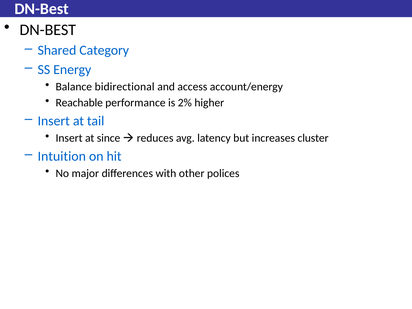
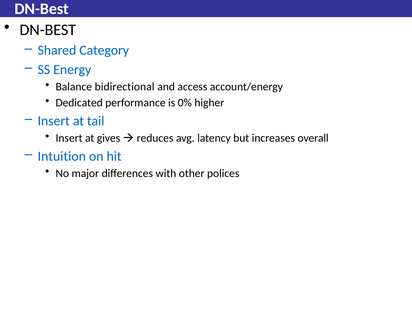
Reachable: Reachable -> Dedicated (79, 103)
2%: 2% -> 0% (185, 103)
since: since -> gives (109, 138)
cluster: cluster -> overall (313, 138)
